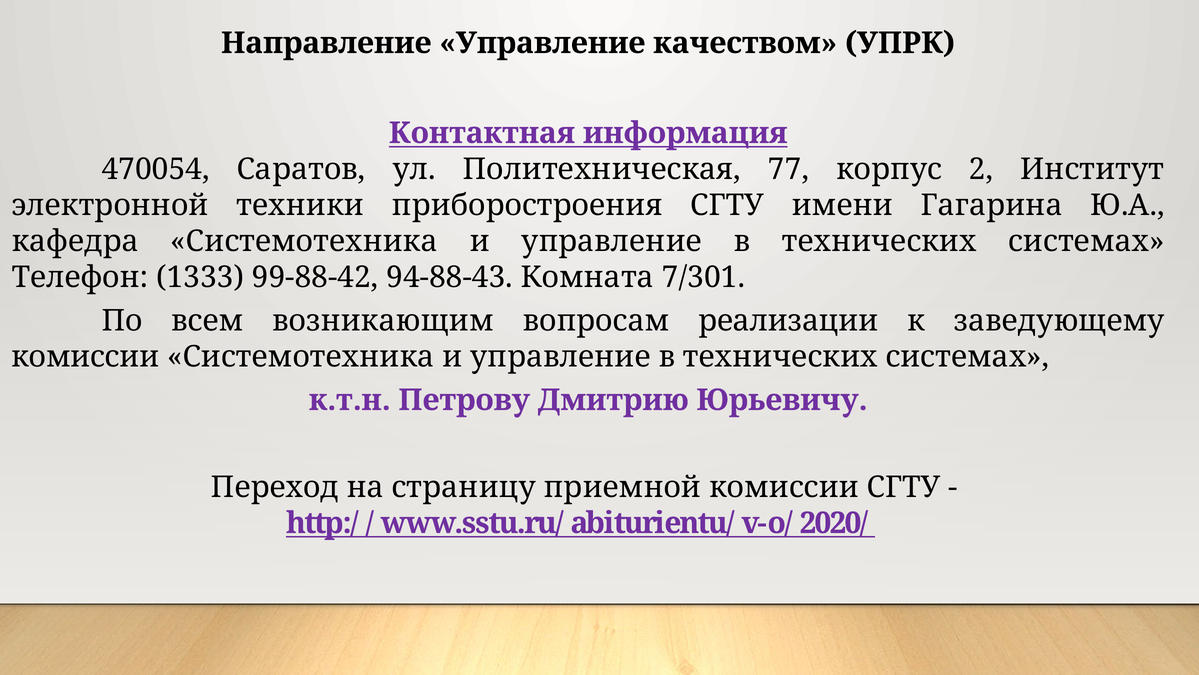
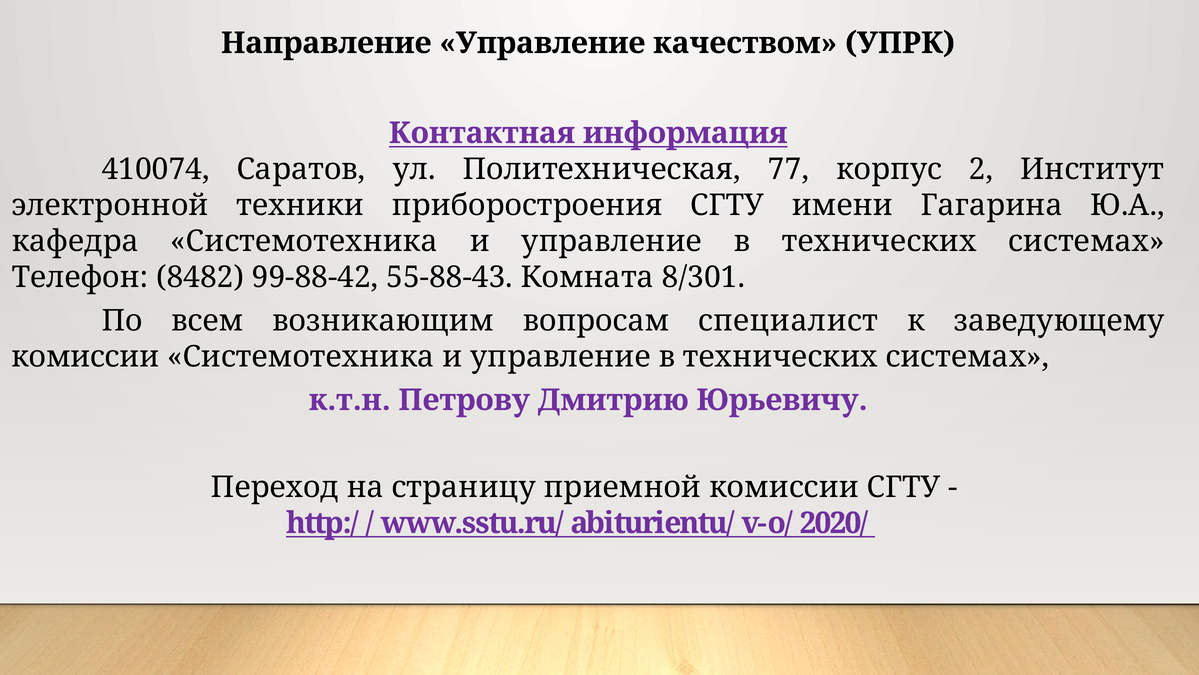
470054: 470054 -> 410074 (156, 169)
1333: 1333 -> 8482 (200, 277)
94-88-43: 94-88-43 -> 55-88-43 (450, 277)
7/301: 7/301 -> 8/301 (703, 277)
реализации: реализации -> специалист (788, 321)
